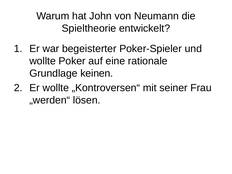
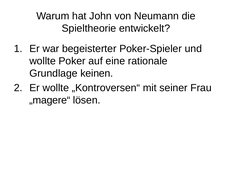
„werden“: „werden“ -> „magere“ (50, 100)
